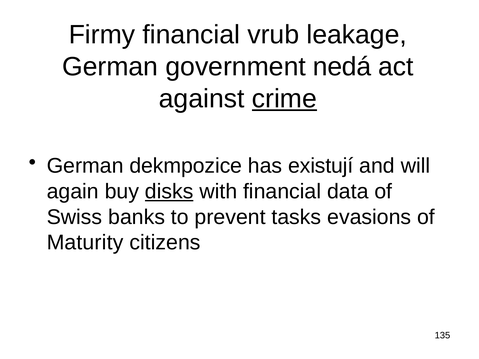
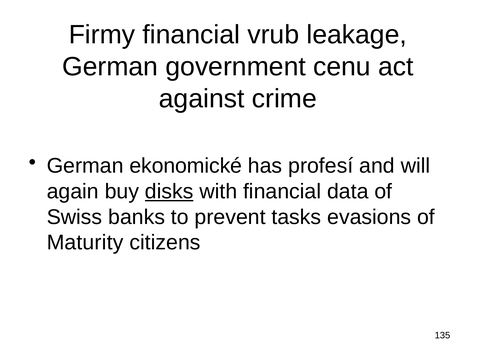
nedá: nedá -> cenu (342, 67)
crime underline: present -> none (284, 99)
dekmpozice: dekmpozice -> ekonomické (186, 166)
existují: existují -> profesí (321, 166)
